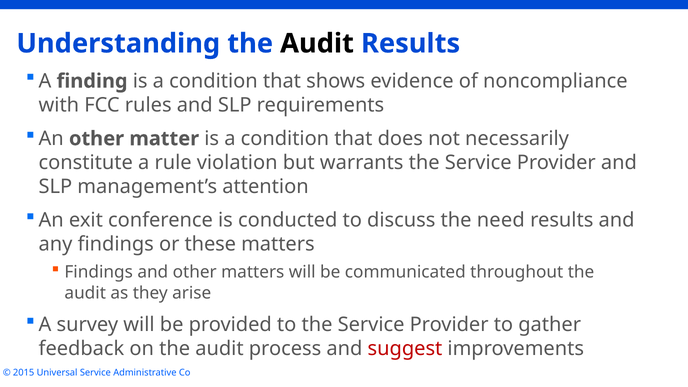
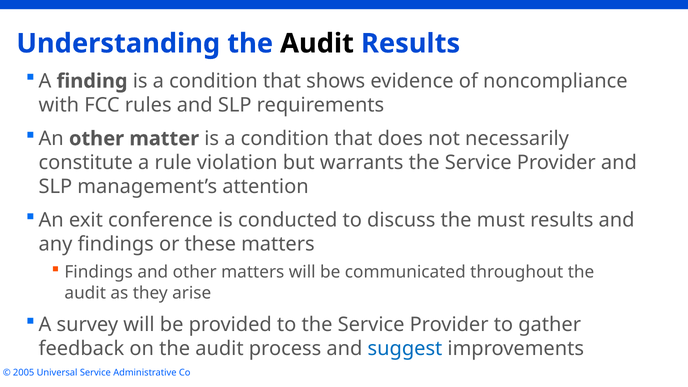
need: need -> must (501, 220)
suggest colour: red -> blue (405, 349)
2015: 2015 -> 2005 (24, 373)
